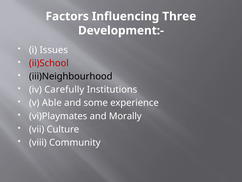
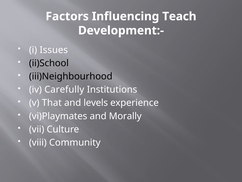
Three: Three -> Teach (179, 16)
ii)School colour: red -> black (49, 63)
Able: Able -> That (52, 103)
some: some -> levels (96, 103)
